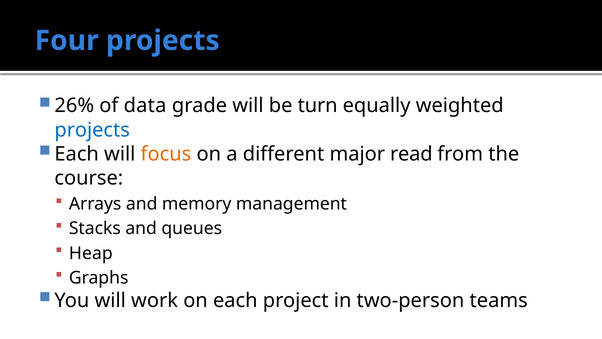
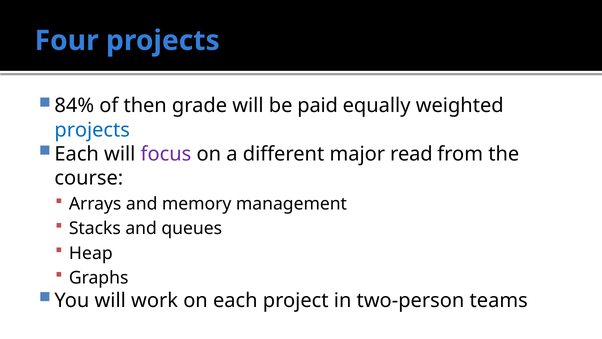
26%: 26% -> 84% (74, 106)
data: data -> then (145, 106)
turn: turn -> paid (318, 106)
focus colour: orange -> purple (166, 154)
